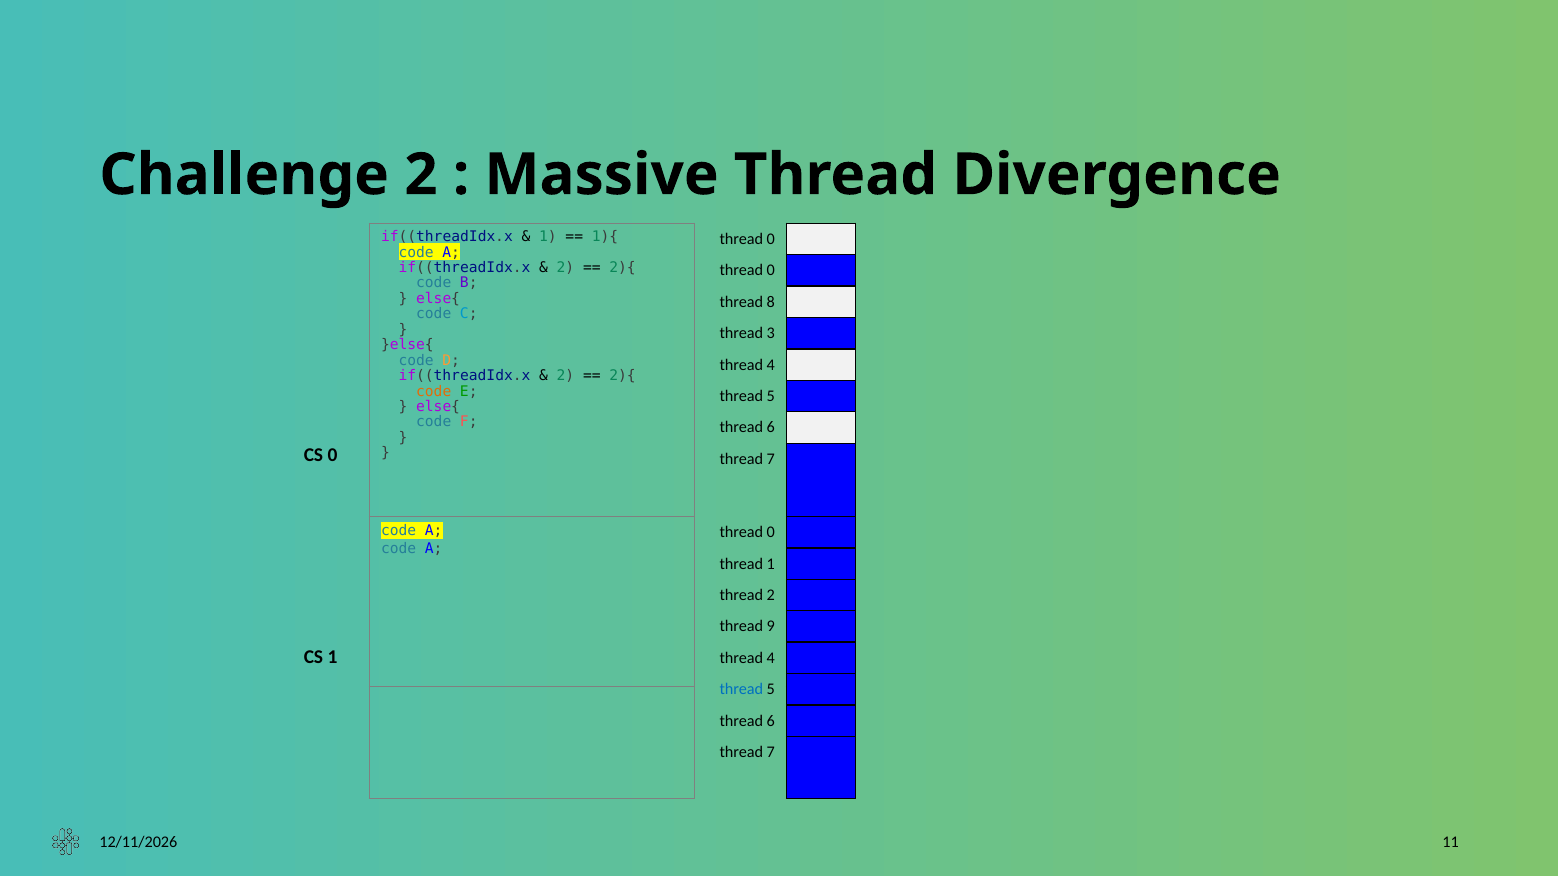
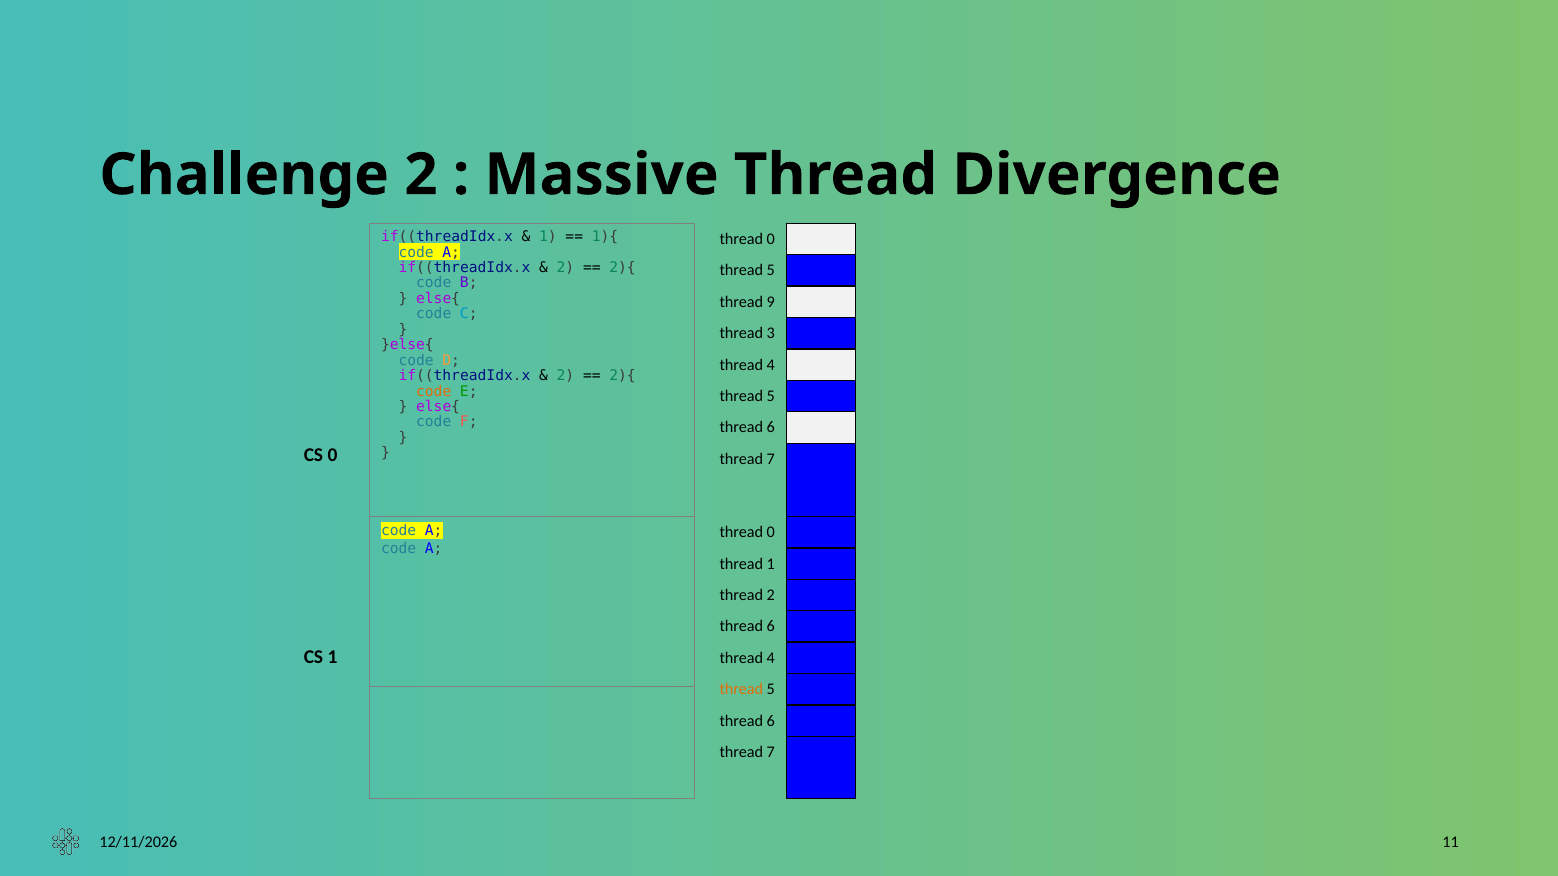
0: 0 -> 5 (771, 271)
8: 8 -> 9 (771, 302)
9: 9 -> 6 (771, 627)
thread colour: blue -> orange (741, 690)
